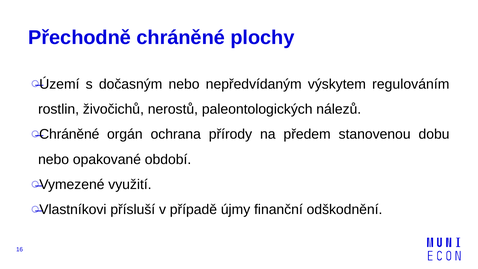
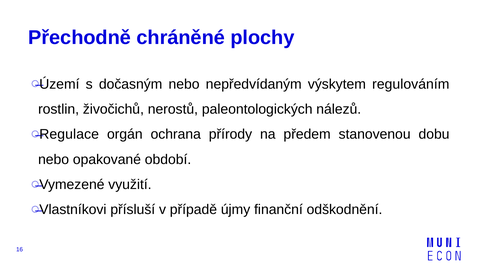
Chráněné: Chráněné -> Regulace (69, 134)
